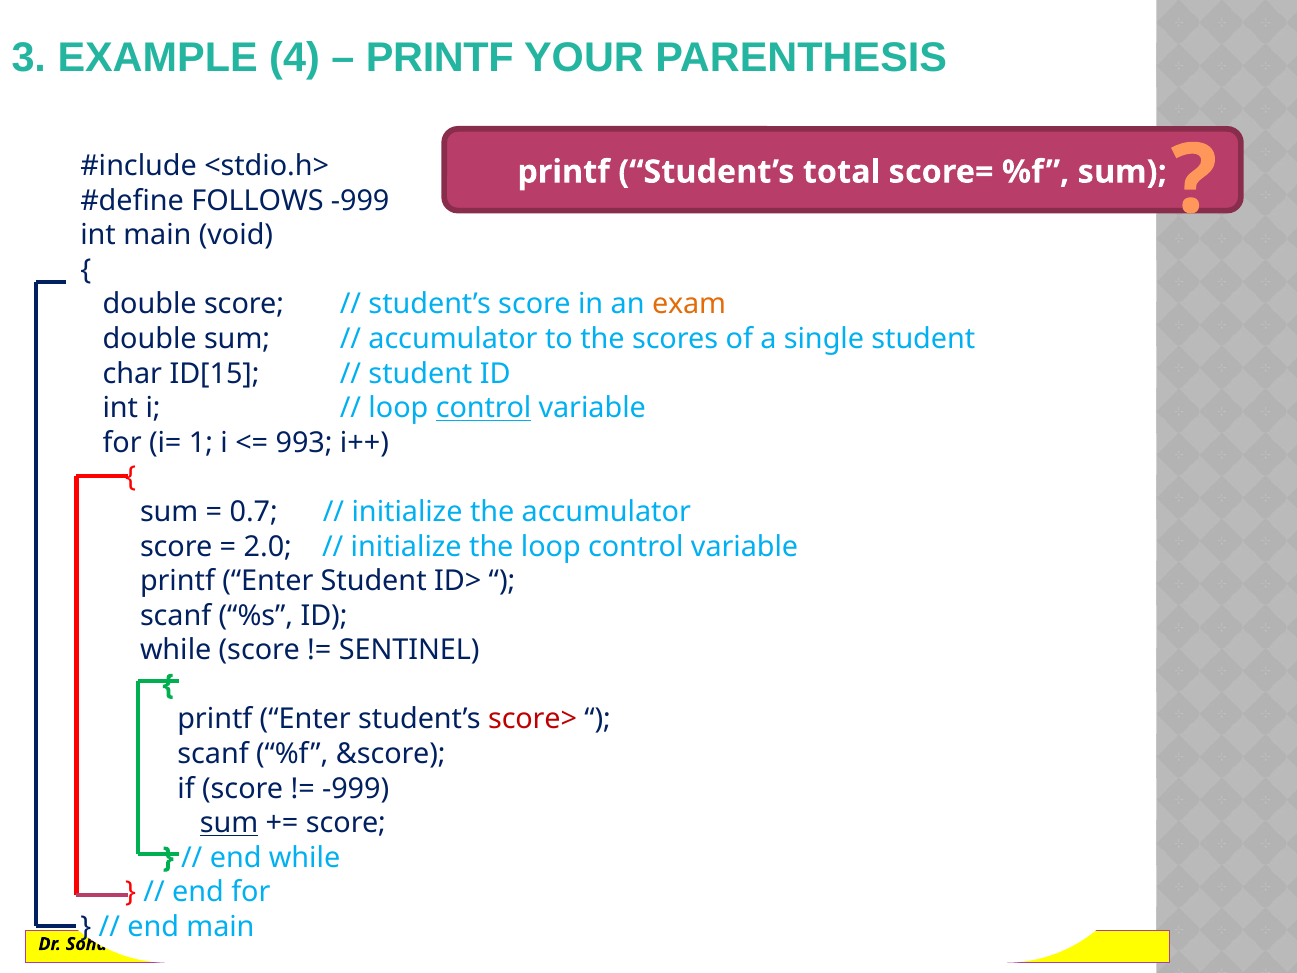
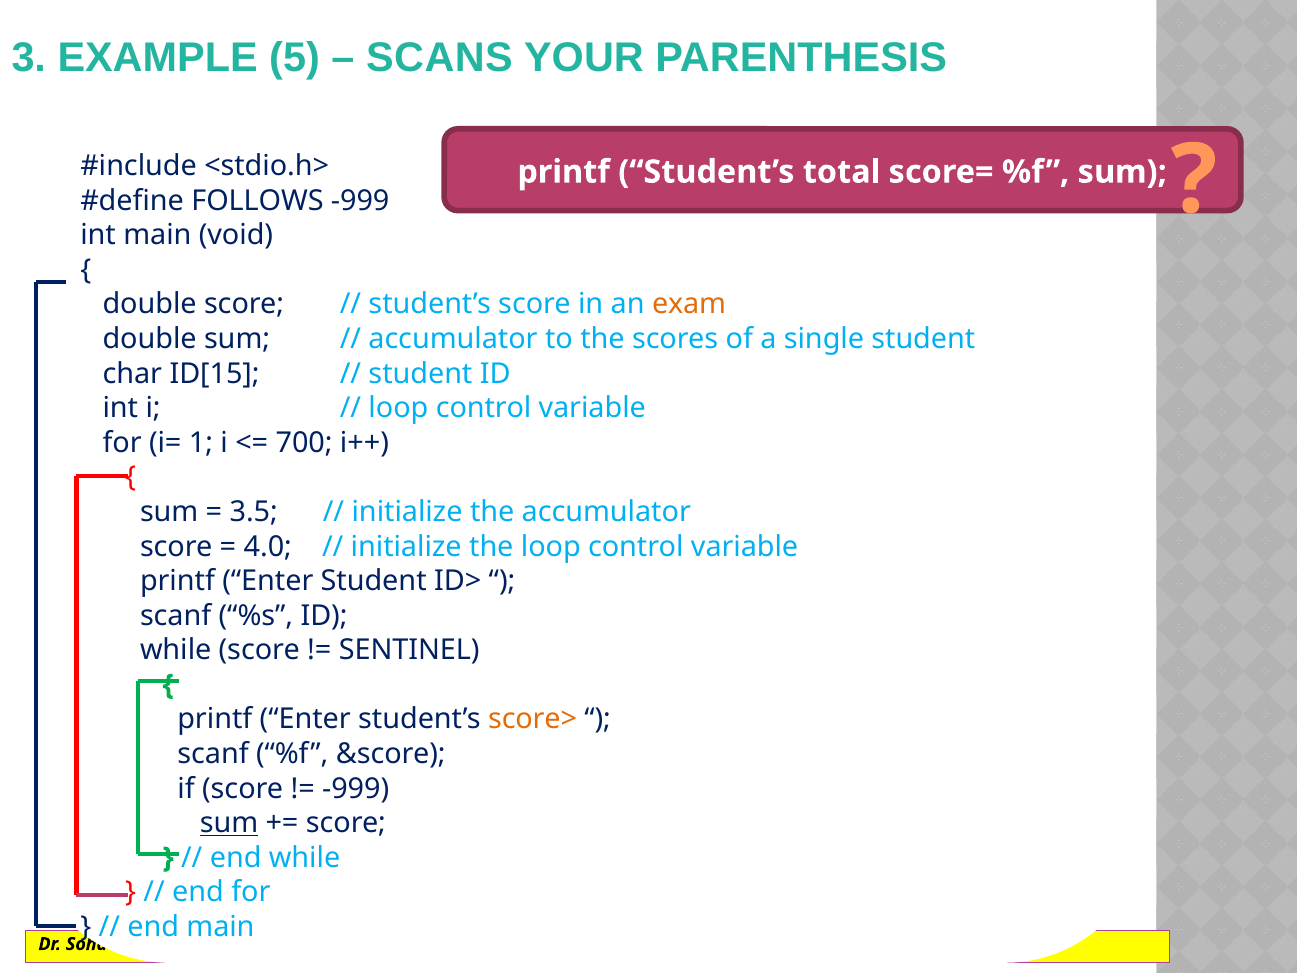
4: 4 -> 5 (295, 58)
PRINTF: PRINTF -> SCANS (439, 58)
control underline: present -> none (484, 408)
993: 993 -> 700 (304, 443)
0.7: 0.7 -> 3.5 (254, 512)
2.0: 2.0 -> 4.0 (268, 546)
score> colour: red -> orange (533, 719)
